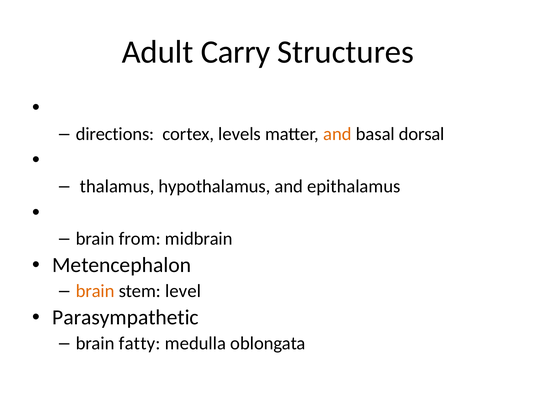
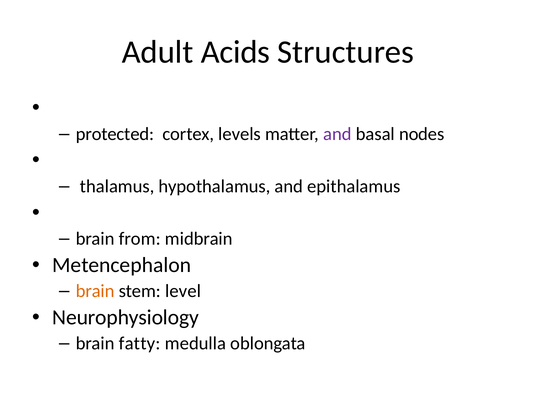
Carry: Carry -> Acids (236, 52)
directions: directions -> protected (115, 134)
and colour: orange -> purple (337, 134)
dorsal: dorsal -> nodes (422, 134)
Parasympathetic: Parasympathetic -> Neurophysiology (126, 317)
